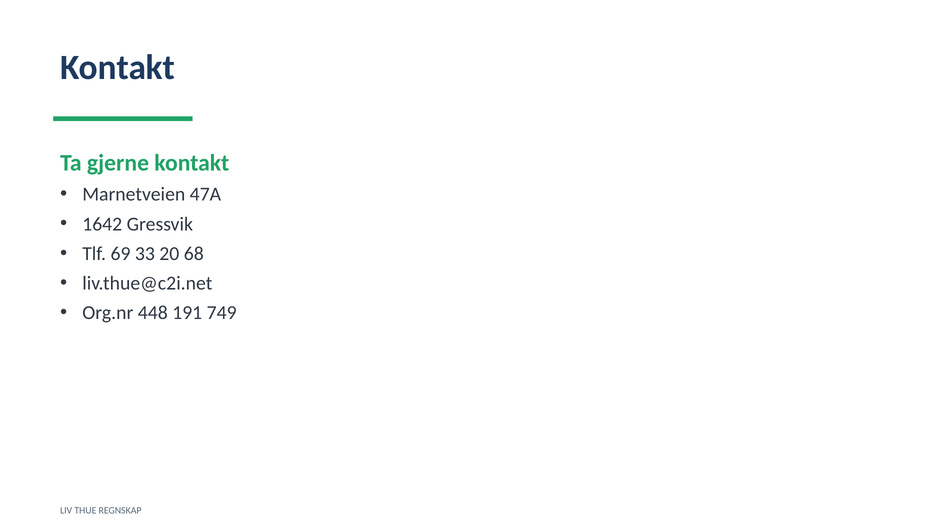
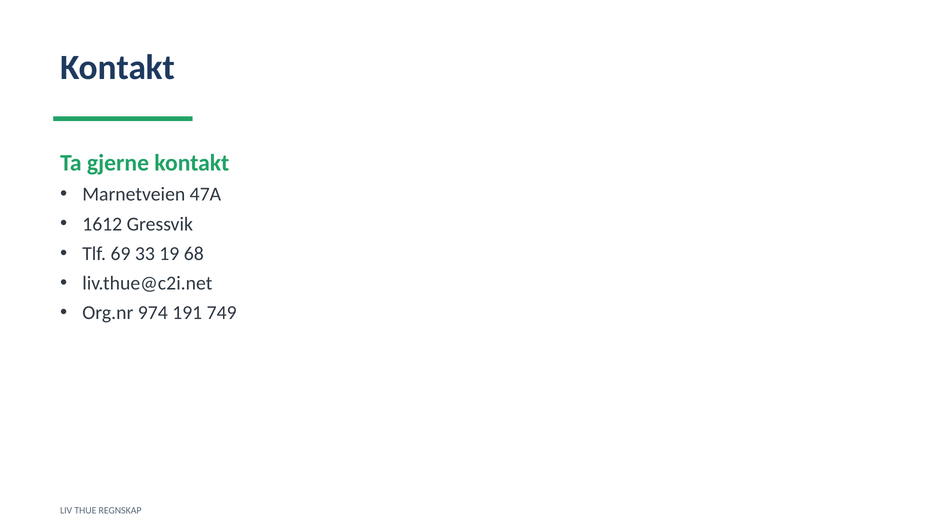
1642: 1642 -> 1612 (102, 224)
20: 20 -> 19 (169, 253)
448: 448 -> 974 (153, 313)
